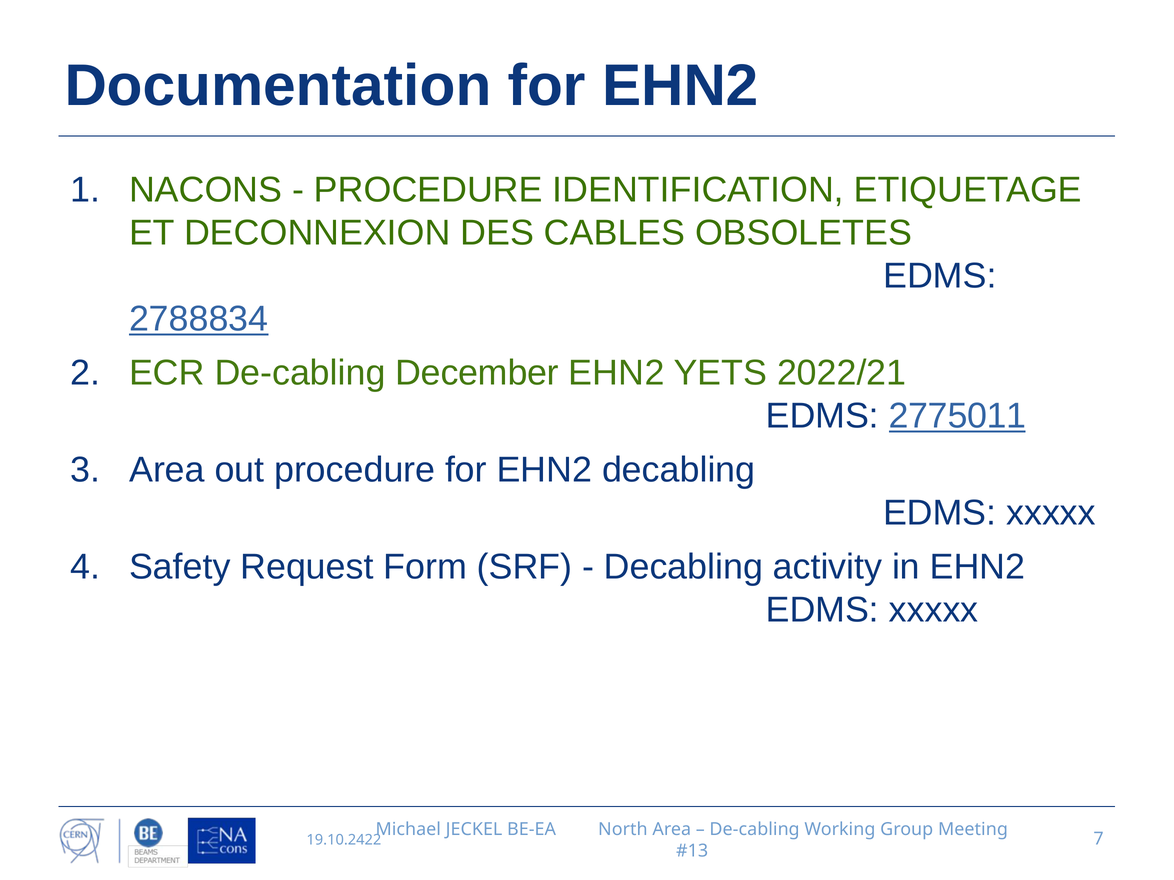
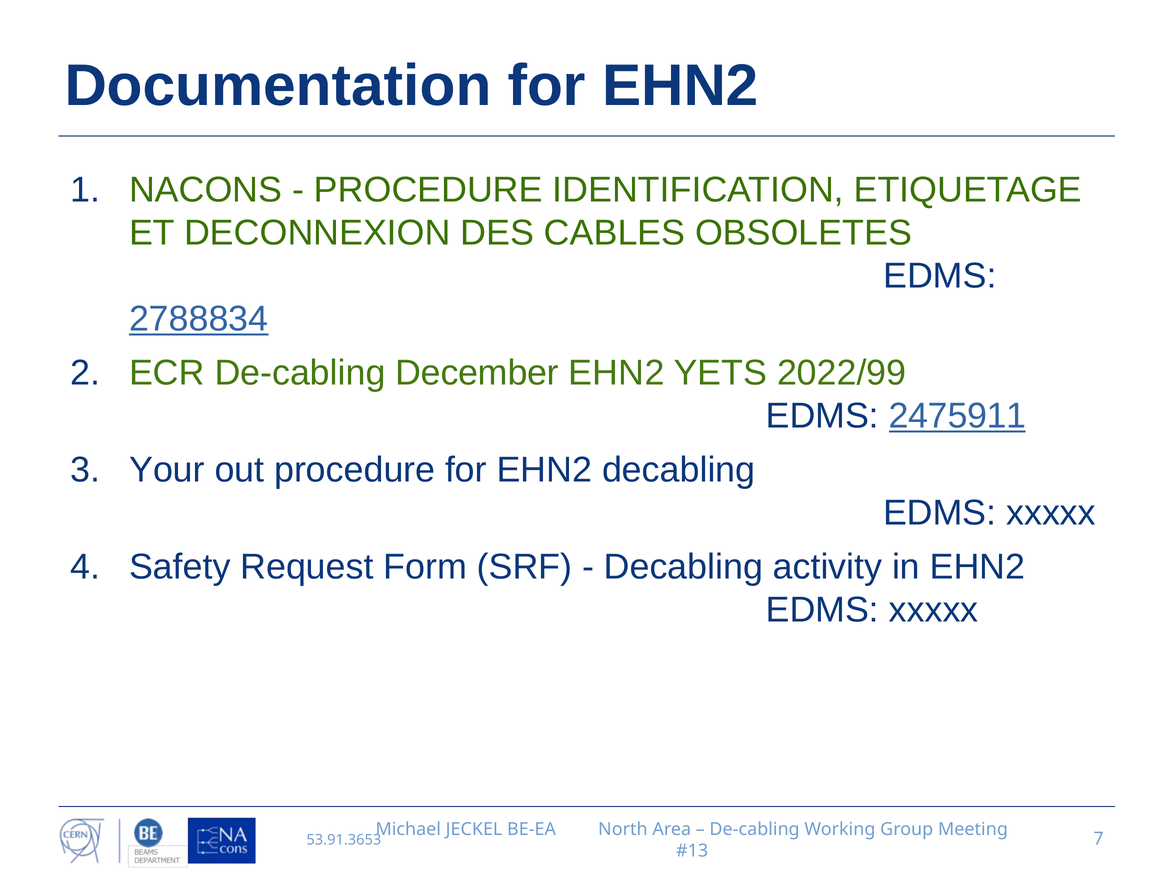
2022/21: 2022/21 -> 2022/99 (842, 373)
2775011: 2775011 -> 2475911 (958, 416)
Area: Area -> Your (167, 470)
19.10.2422: 19.10.2422 -> 53.91.3653 (344, 841)
